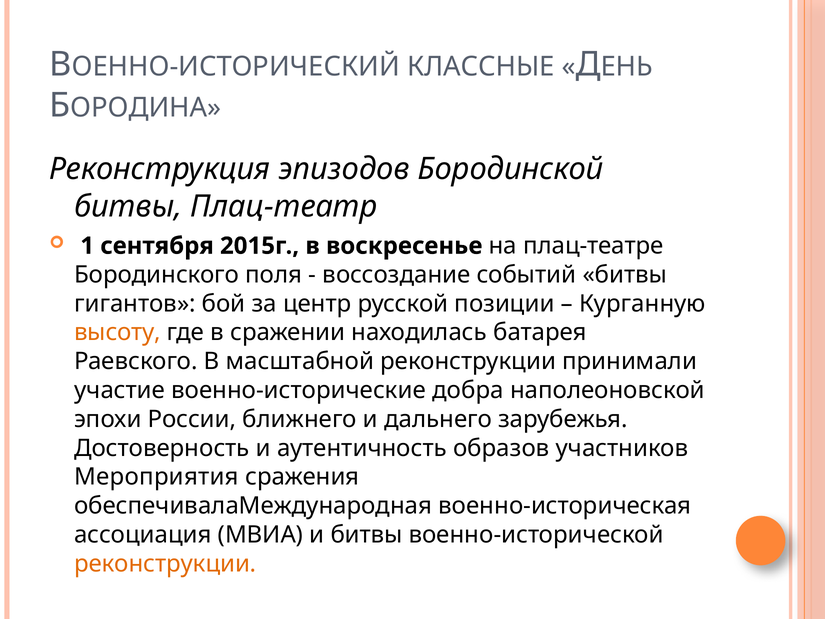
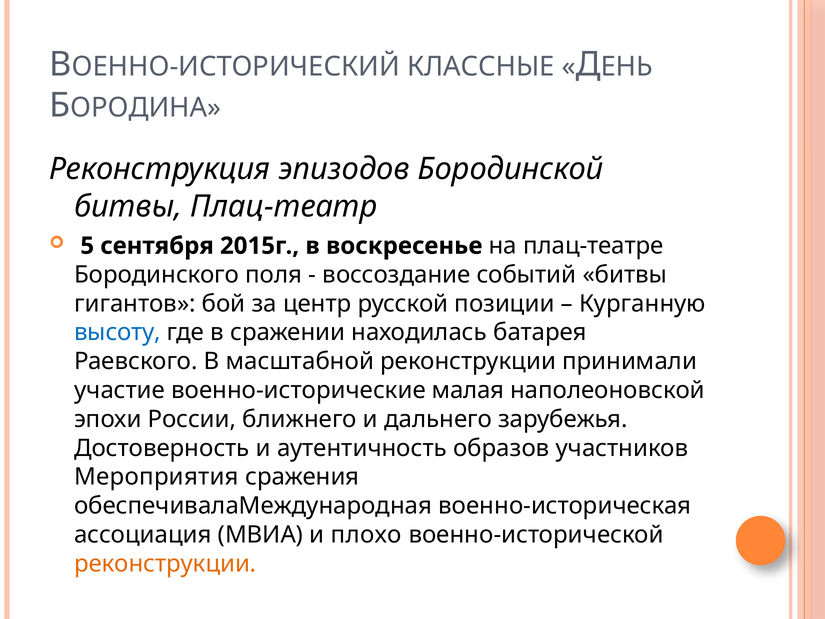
1: 1 -> 5 (87, 246)
высоту colour: orange -> blue (117, 332)
добра: добра -> малая (468, 390)
и битвы: битвы -> плохо (366, 535)
